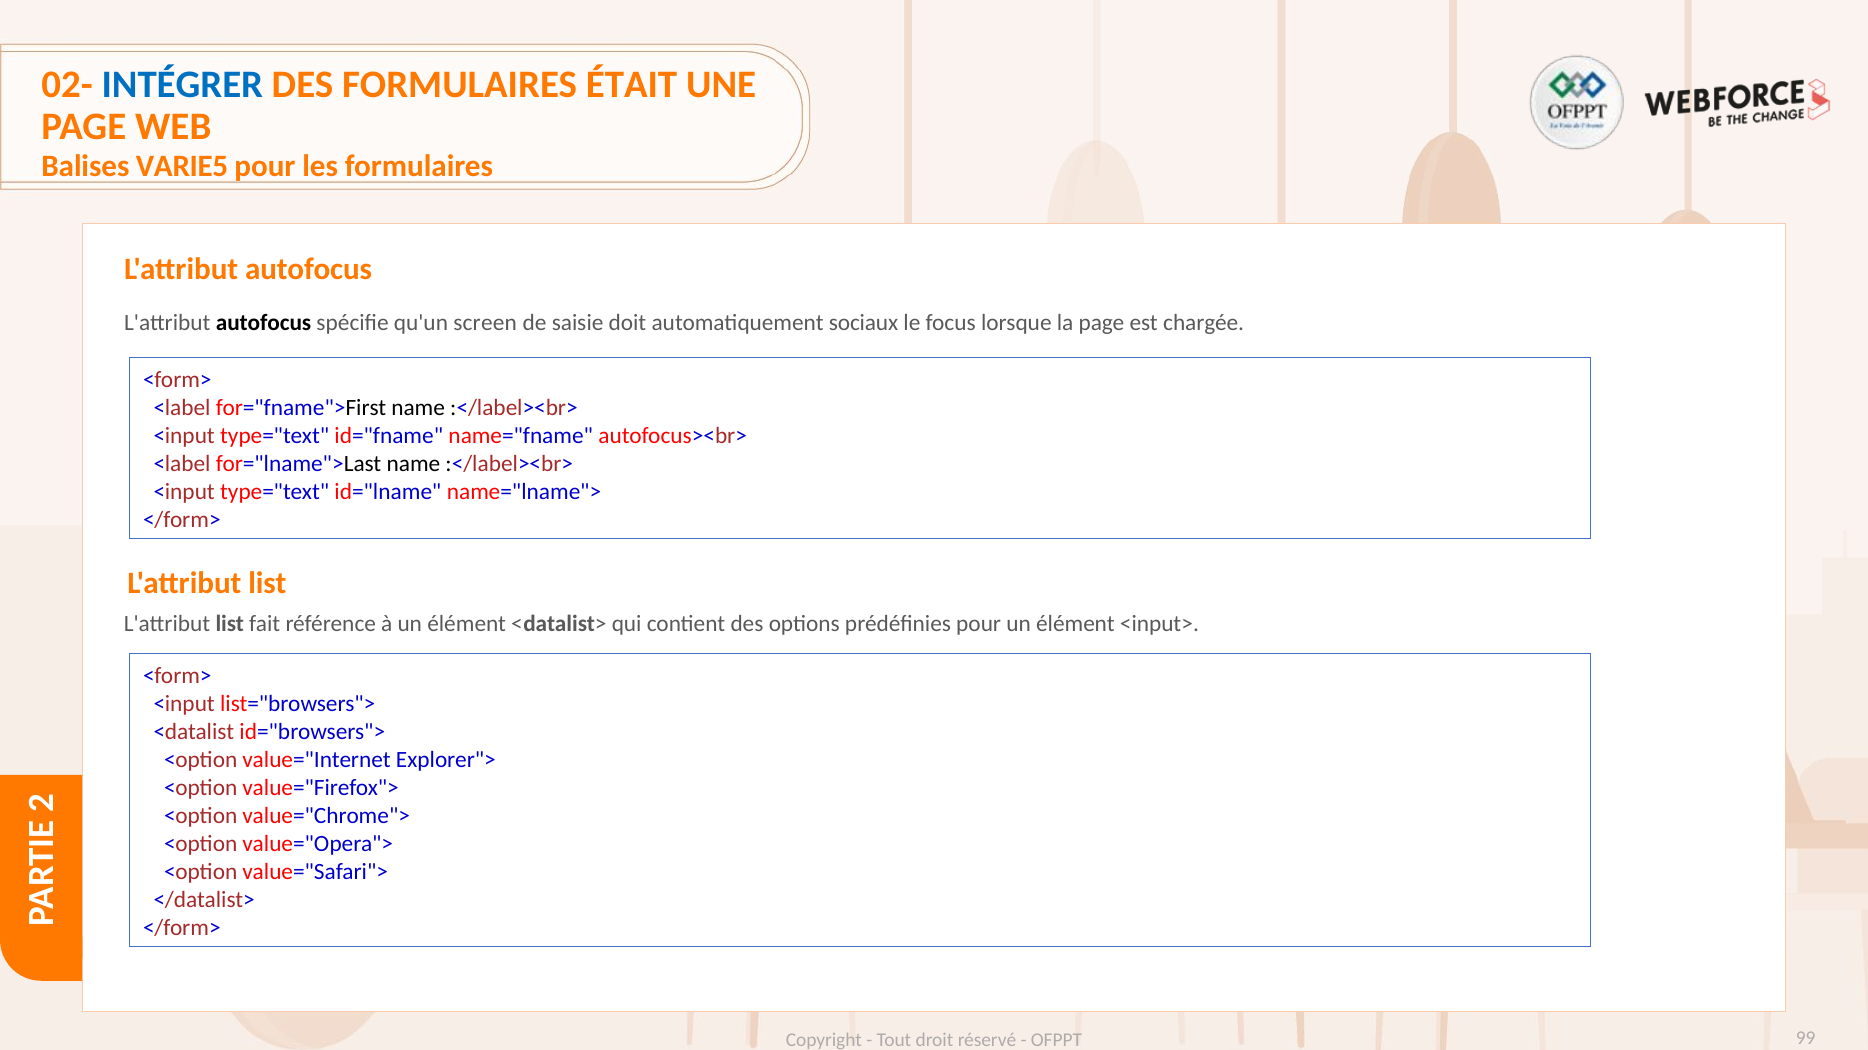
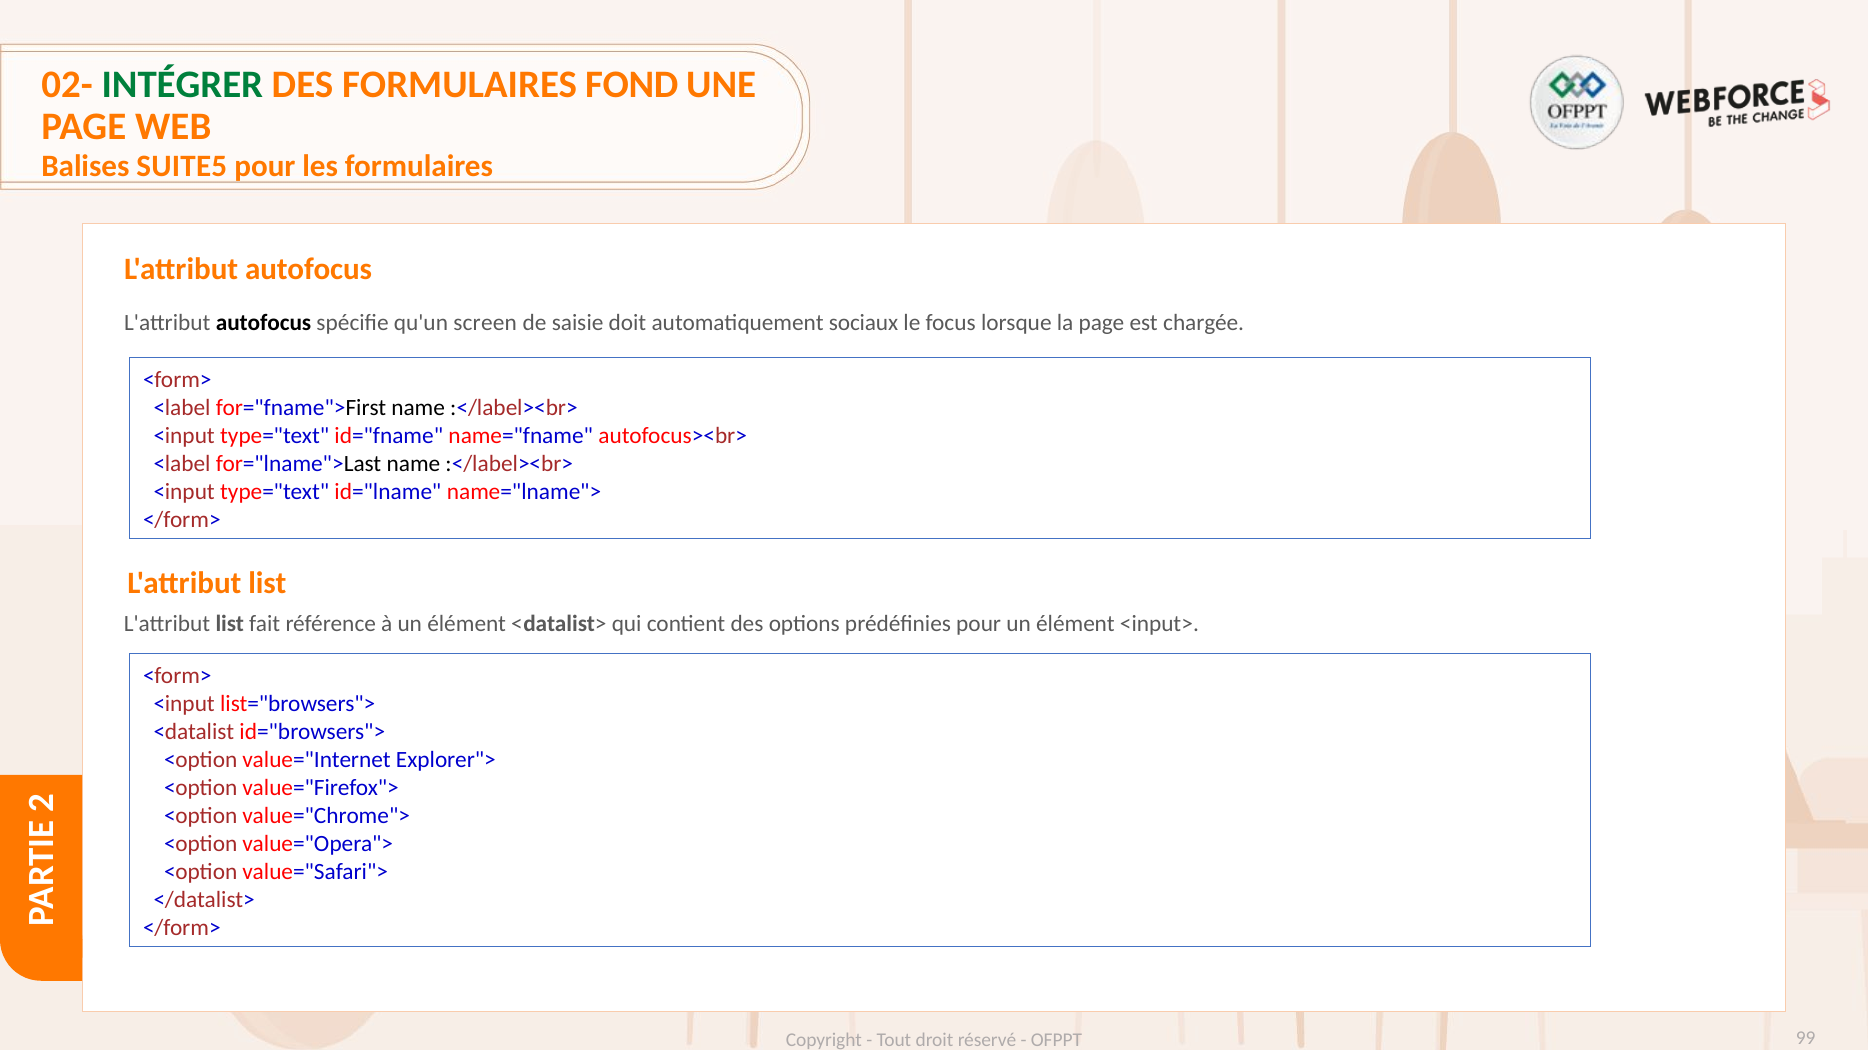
INTÉGRER colour: blue -> green (182, 85)
ÉTAIT: ÉTAIT -> FOND (632, 85)
VARIE5: VARIE5 -> SUITE5 (182, 167)
